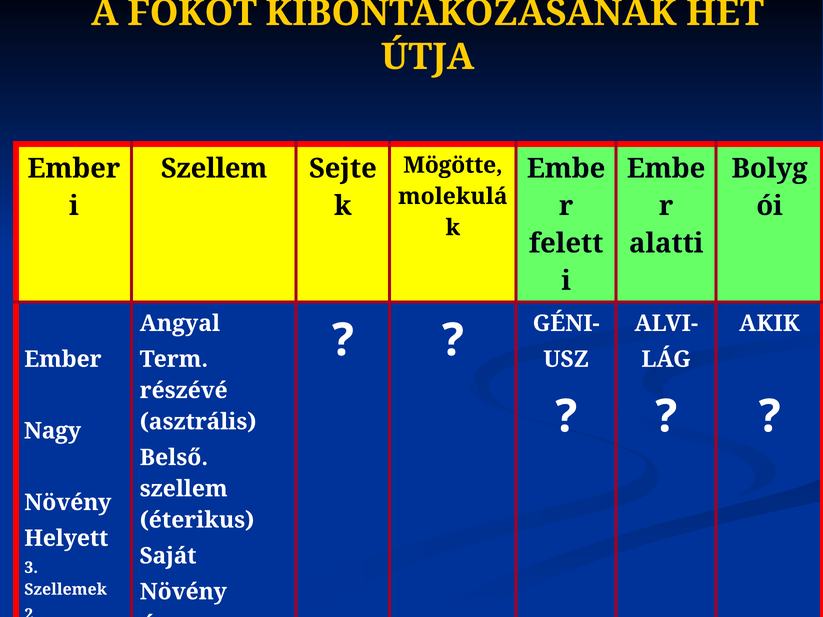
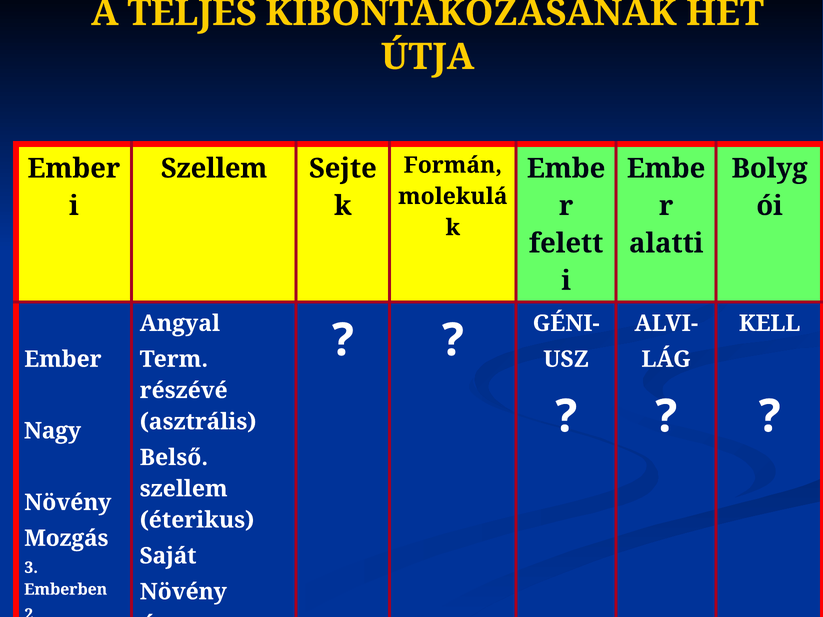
FOKOT: FOKOT -> TELJES (192, 13)
Mögötte: Mögötte -> Formán (453, 165)
AKIK: AKIK -> KELL (770, 324)
Helyett: Helyett -> Mozgás (66, 539)
Szellemek: Szellemek -> Emberben (66, 590)
